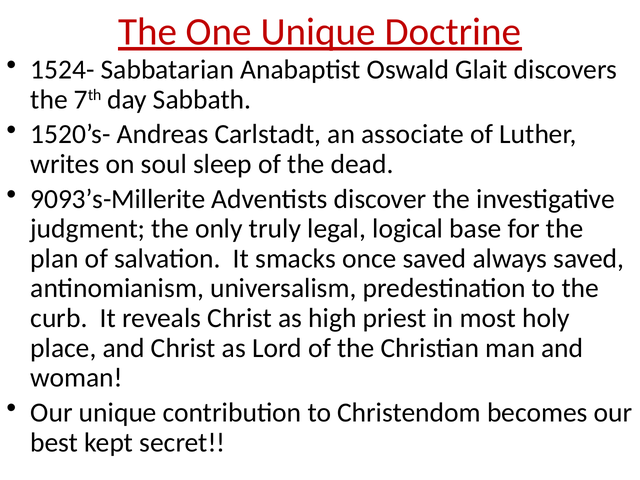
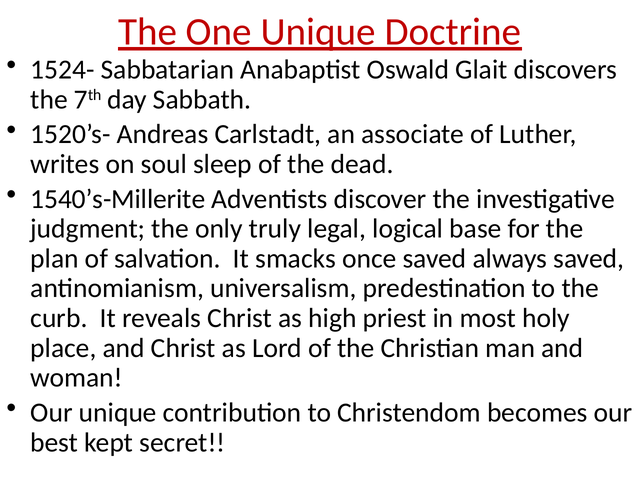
9093’s-Millerite: 9093’s-Millerite -> 1540’s-Millerite (118, 199)
